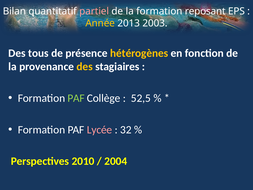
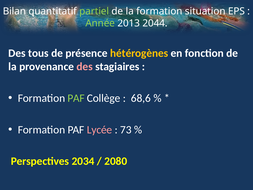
partiel colour: pink -> light green (94, 11)
reposant: reposant -> situation (205, 11)
Année colour: yellow -> light green (100, 23)
2003: 2003 -> 2044 (155, 23)
des colour: yellow -> pink (85, 67)
52,5: 52,5 -> 68,6 (141, 98)
32: 32 -> 73 (126, 130)
2010: 2010 -> 2034 (83, 161)
2004: 2004 -> 2080 (116, 161)
